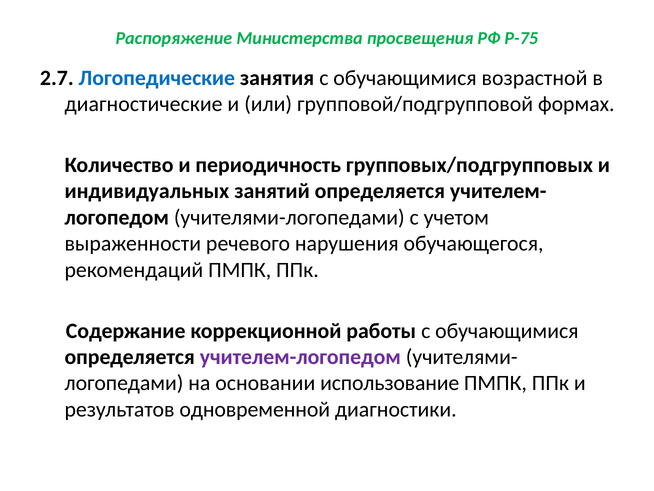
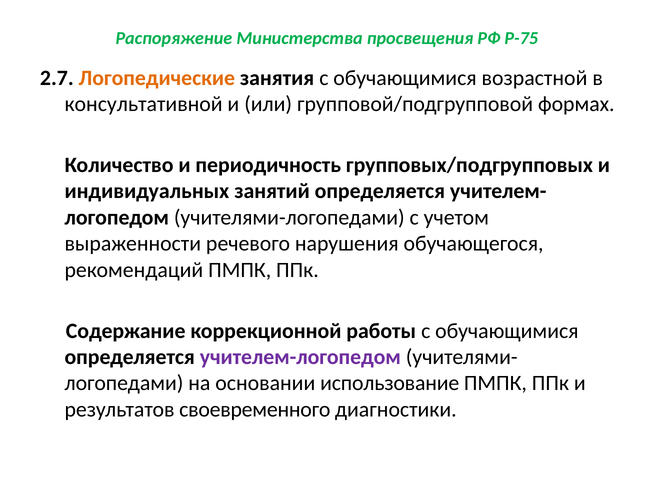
Логопедические colour: blue -> orange (157, 78)
диагностические: диагностические -> консультативной (144, 104)
одновременной: одновременной -> своевременного (255, 409)
